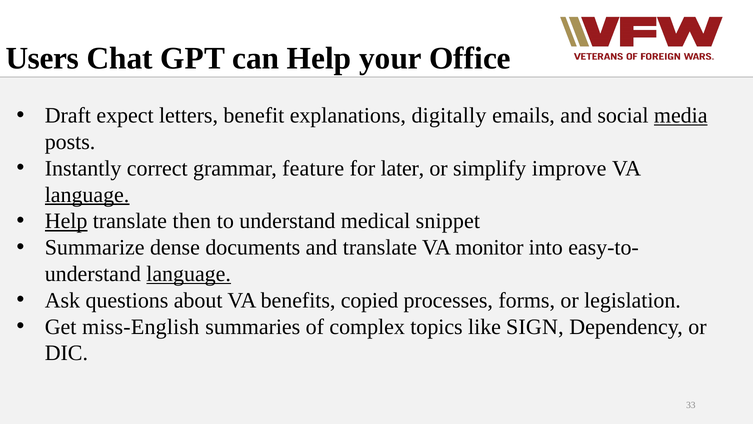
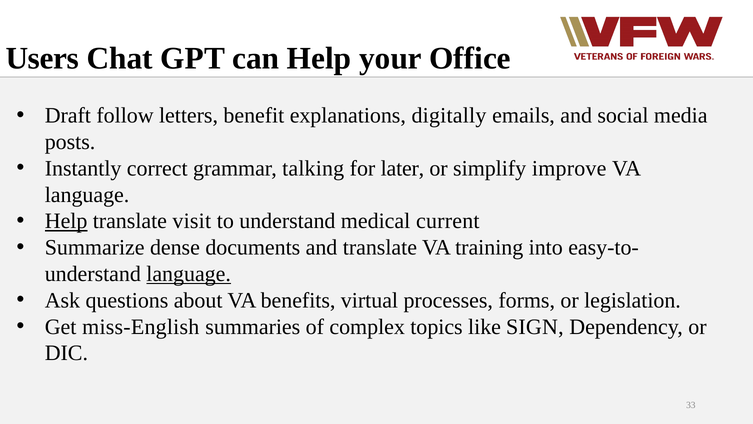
expect: expect -> follow (125, 115)
media underline: present -> none (681, 115)
feature: feature -> talking (313, 168)
language underline: present -> none (87, 195)
then: then -> visit (192, 221)
snippet: snippet -> current (448, 221)
monitor: monitor -> training (489, 247)
copied: copied -> virtual (369, 300)
